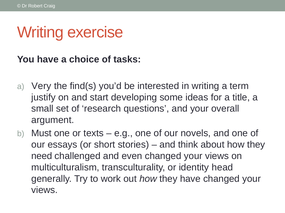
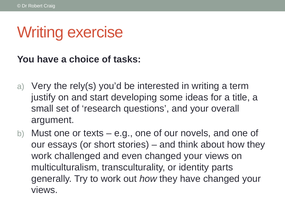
find(s: find(s -> rely(s (83, 86)
need: need -> work (42, 157)
head: head -> parts (222, 168)
